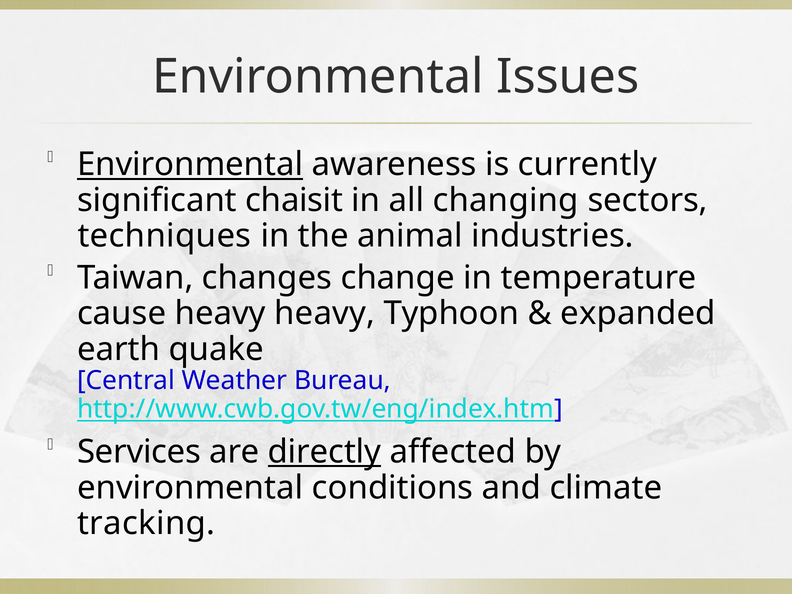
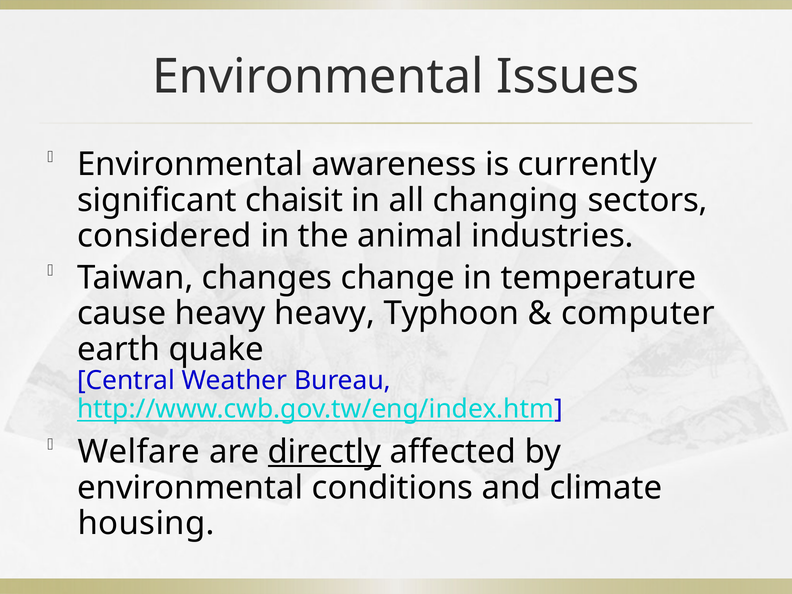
Environmental underline: present -> none (190, 165)
techniques: techniques -> considered (164, 236)
expanded: expanded -> computer (638, 313)
Services: Services -> Welfare (139, 452)
tracking: tracking -> housing (146, 523)
